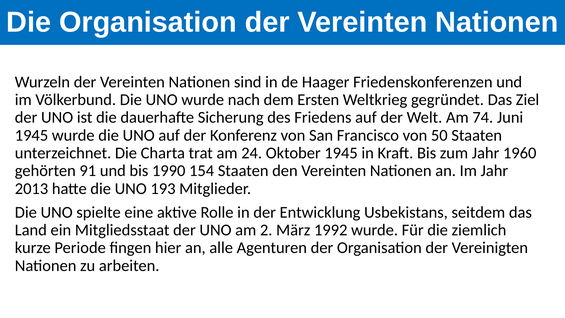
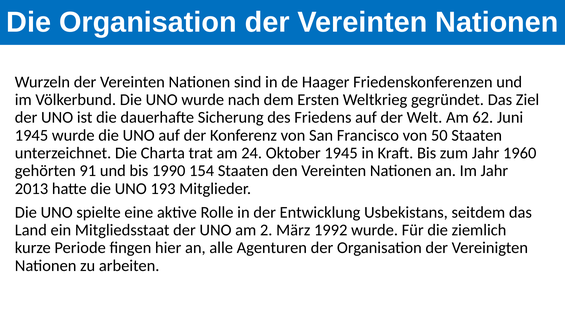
74: 74 -> 62 (483, 117)
